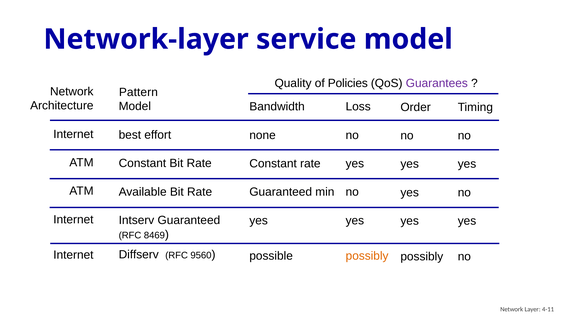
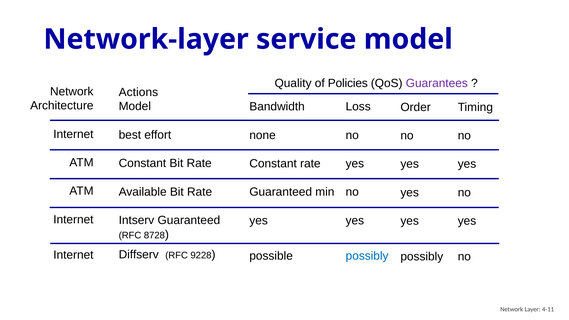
Pattern: Pattern -> Actions (138, 92)
8469: 8469 -> 8728 (154, 235)
9560: 9560 -> 9228 (201, 255)
possibly colour: orange -> blue (367, 256)
